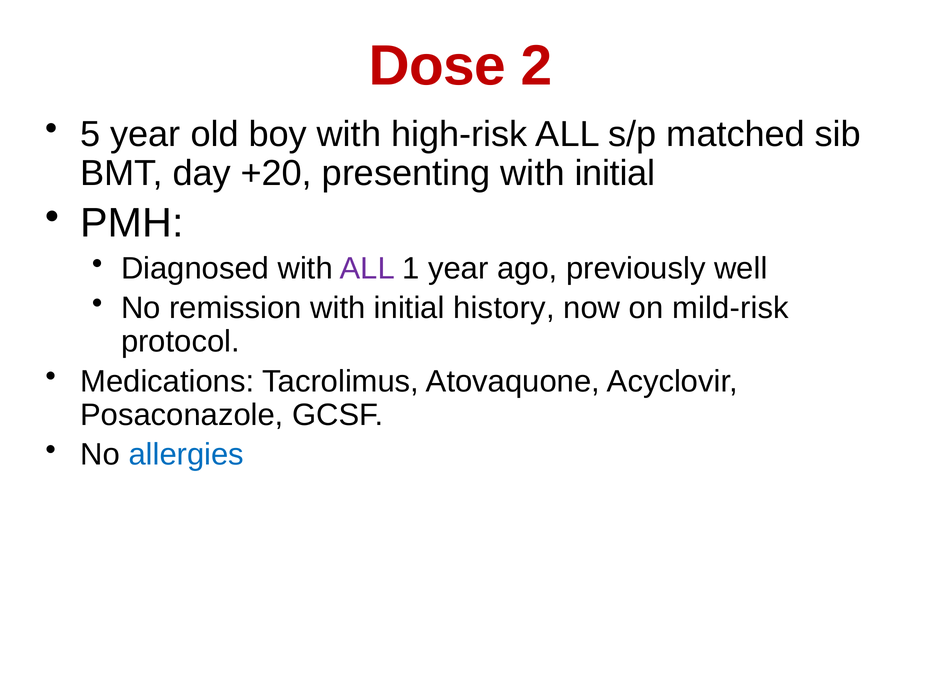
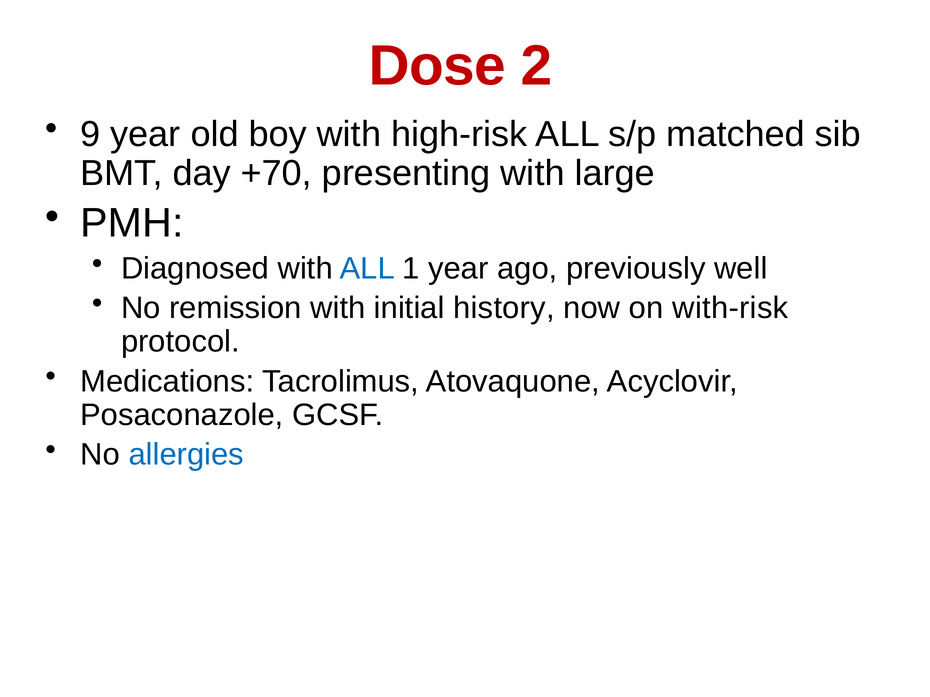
5: 5 -> 9 (90, 134)
+20: +20 -> +70 (276, 173)
presenting with initial: initial -> large (615, 173)
ALL colour: purple -> blue (367, 269)
mild-risk: mild-risk -> with-risk (730, 308)
